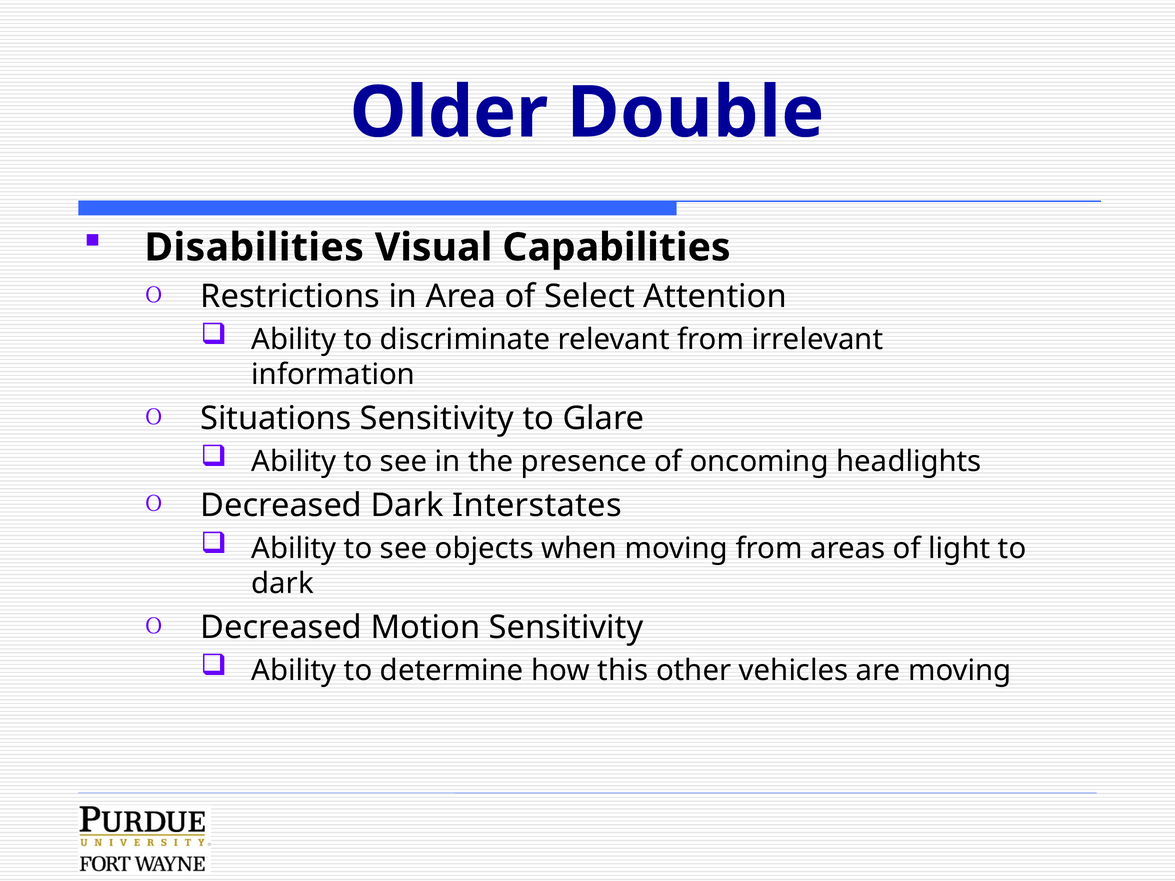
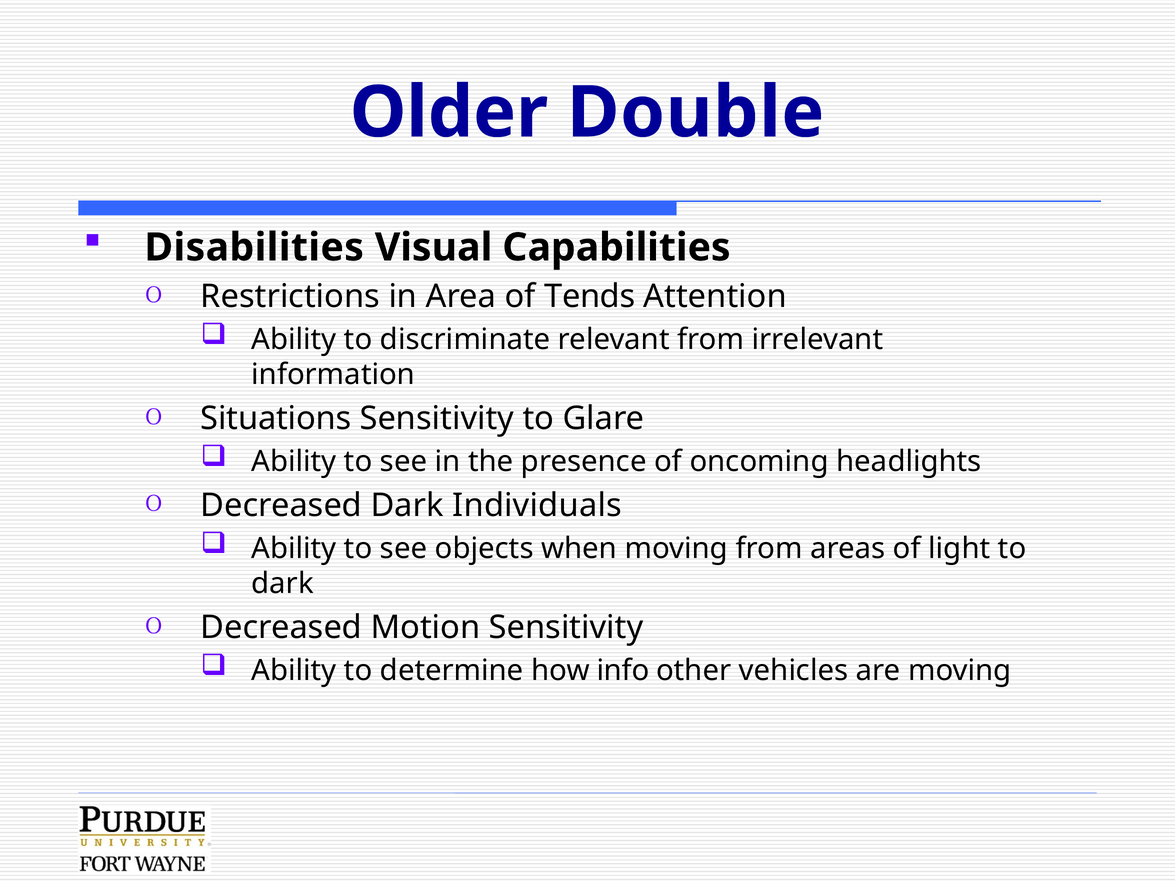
Select: Select -> Tends (590, 297)
Interstates: Interstates -> Individuals (537, 506)
this: this -> info (623, 671)
